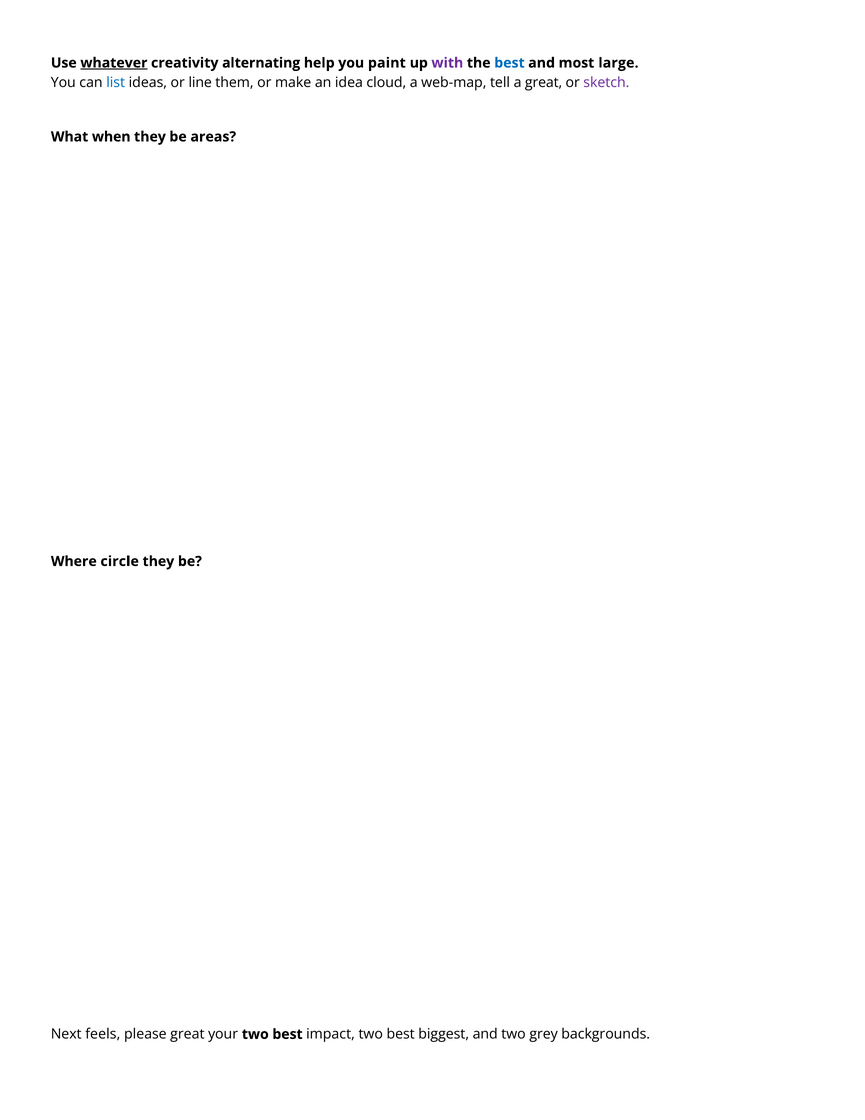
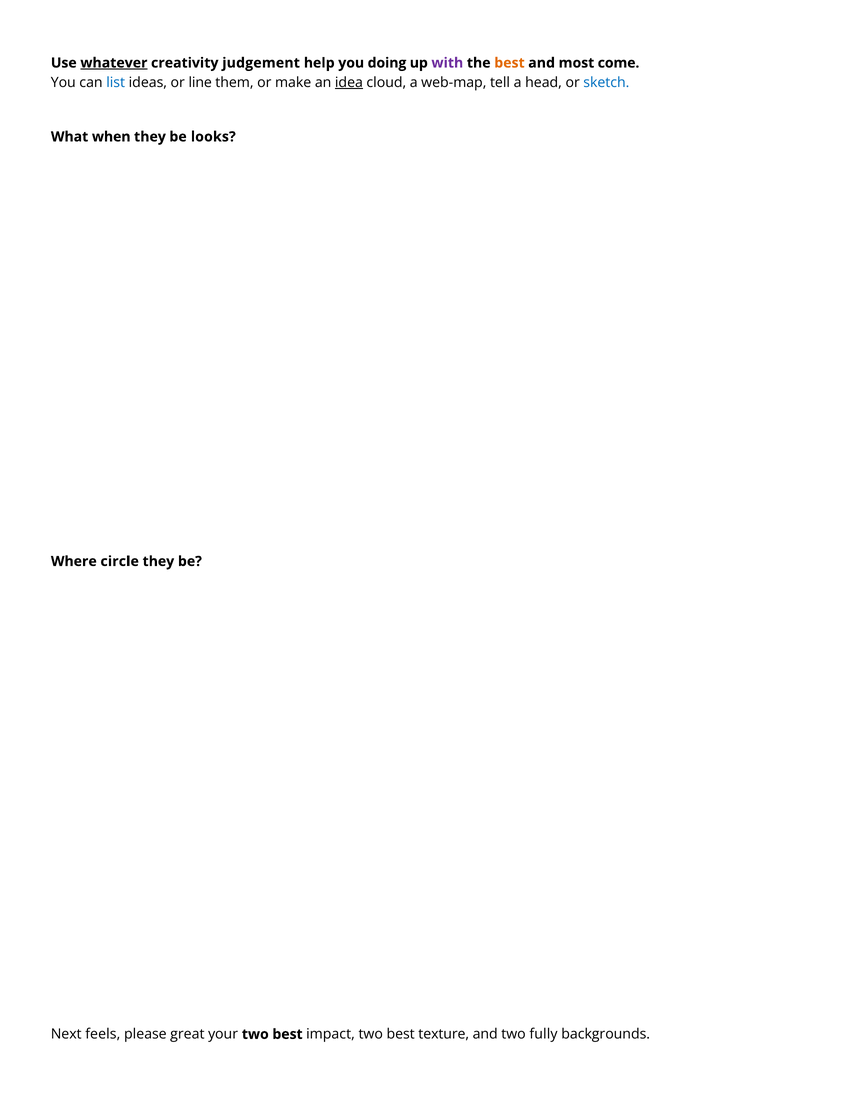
alternating: alternating -> judgement (261, 63)
paint: paint -> doing (387, 63)
best colour: blue -> orange (509, 63)
large: large -> come (619, 63)
idea underline: none -> present (349, 82)
a great: great -> head (544, 82)
sketch colour: purple -> blue (606, 82)
areas: areas -> looks (213, 137)
biggest: biggest -> texture (444, 1034)
grey: grey -> fully (543, 1034)
